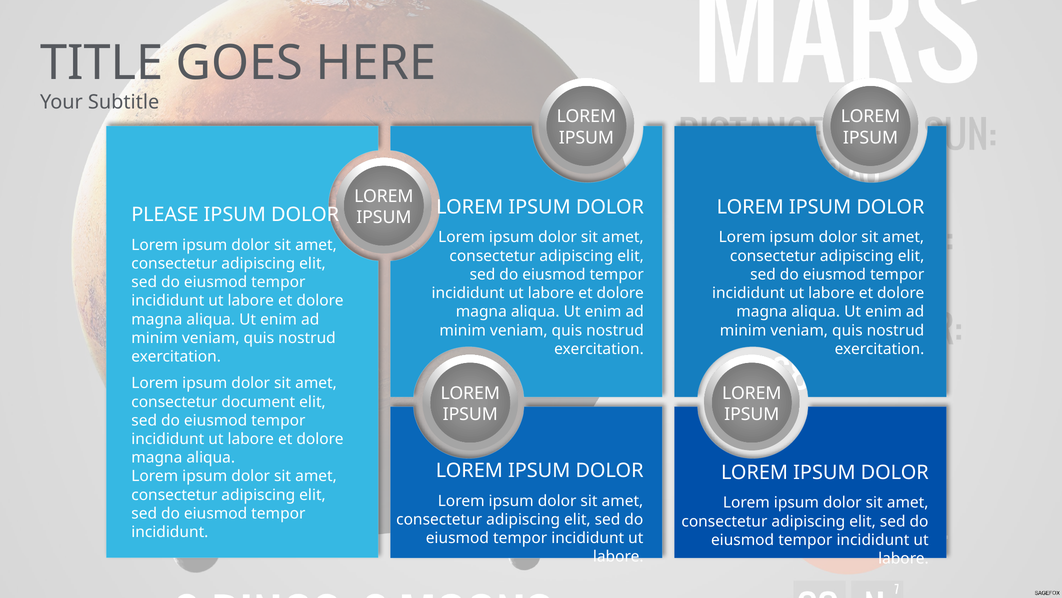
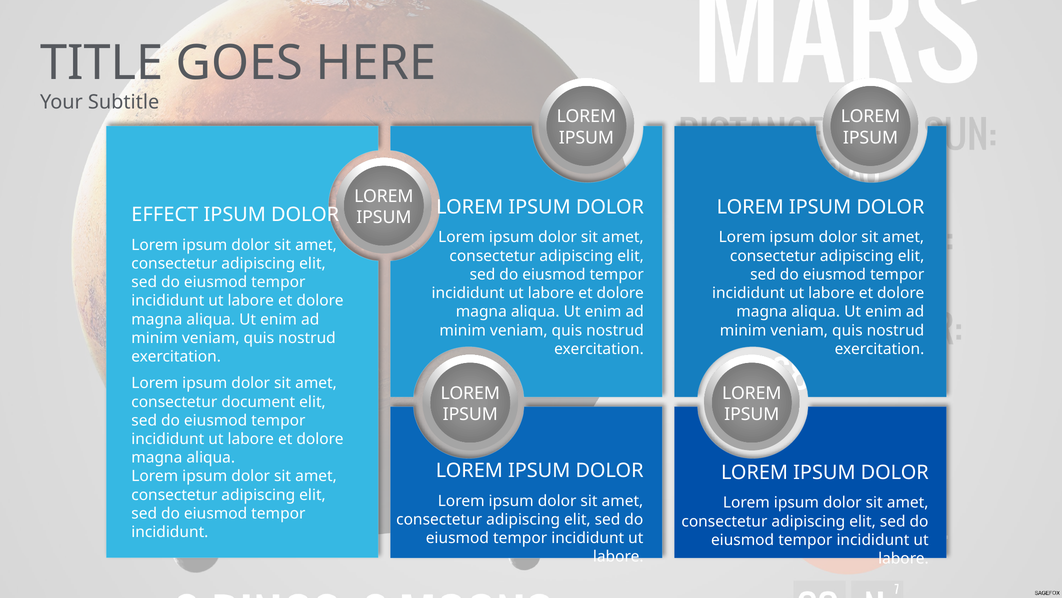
PLEASE: PLEASE -> EFFECT (165, 215)
